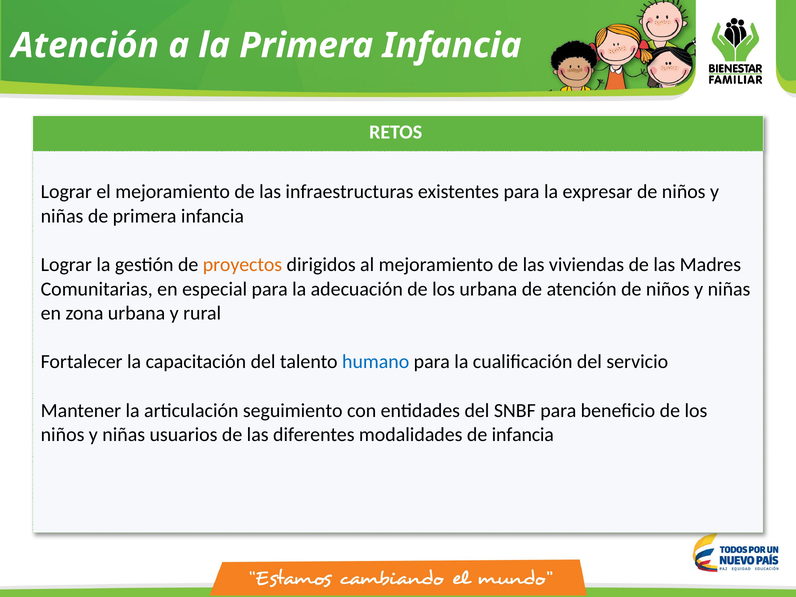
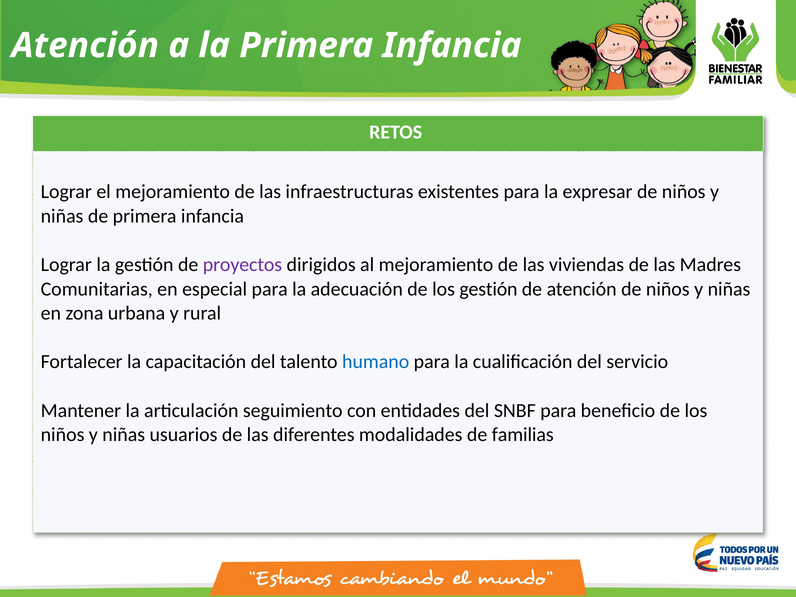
proyectos colour: orange -> purple (242, 265)
los urbana: urbana -> gestión (488, 289)
de infancia: infancia -> familias (523, 435)
